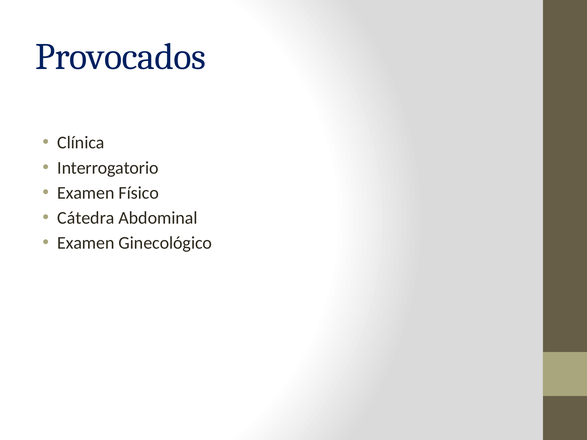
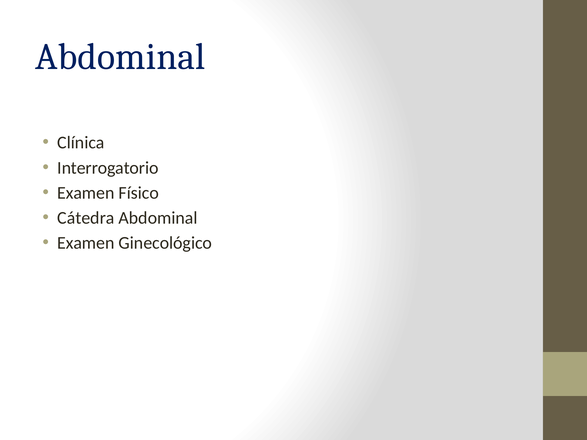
Provocados: Provocados -> Abdominal (120, 57)
